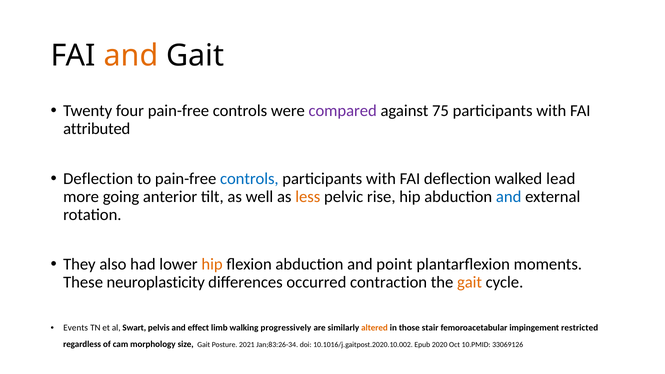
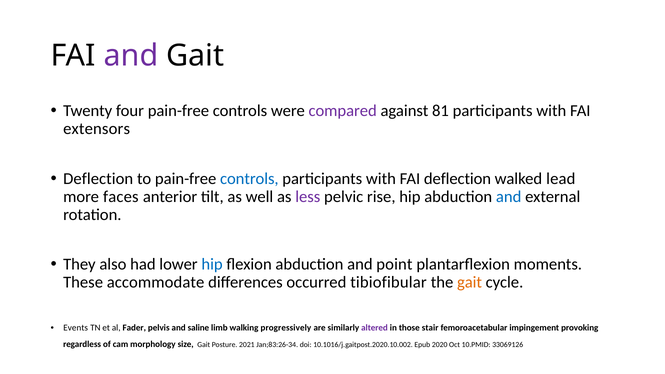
and colour: orange -> purple (131, 56)
75: 75 -> 81 (440, 111)
attributed: attributed -> extensors (97, 129)
going: going -> faces (121, 197)
less colour: orange -> purple (308, 197)
hip colour: orange -> blue (212, 264)
neuroplasticity: neuroplasticity -> accommodate (156, 282)
contraction: contraction -> tibiofibular (388, 282)
Swart: Swart -> Fader (134, 328)
effect: effect -> saline (198, 328)
altered colour: orange -> purple (375, 328)
restricted: restricted -> provoking (580, 328)
